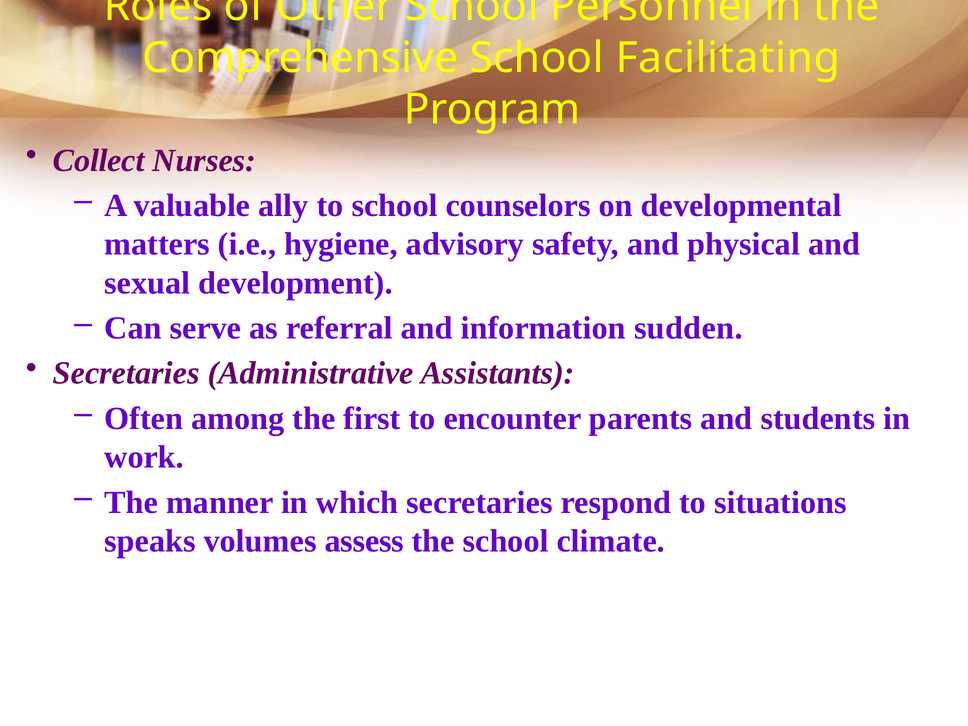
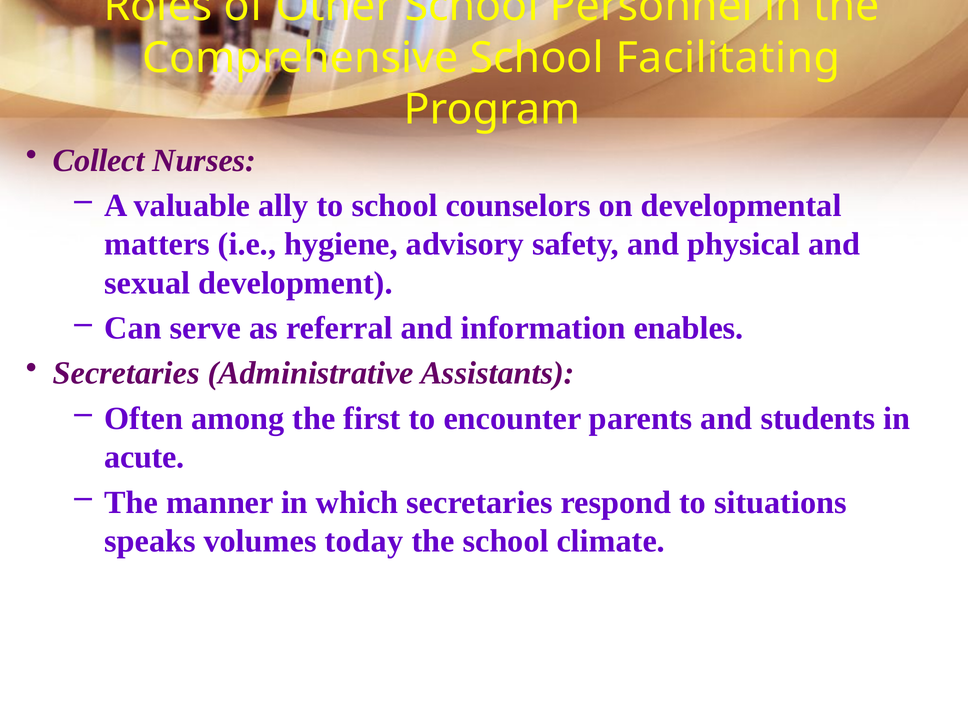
sudden: sudden -> enables (689, 328)
work: work -> acute (144, 457)
assess: assess -> today (364, 541)
